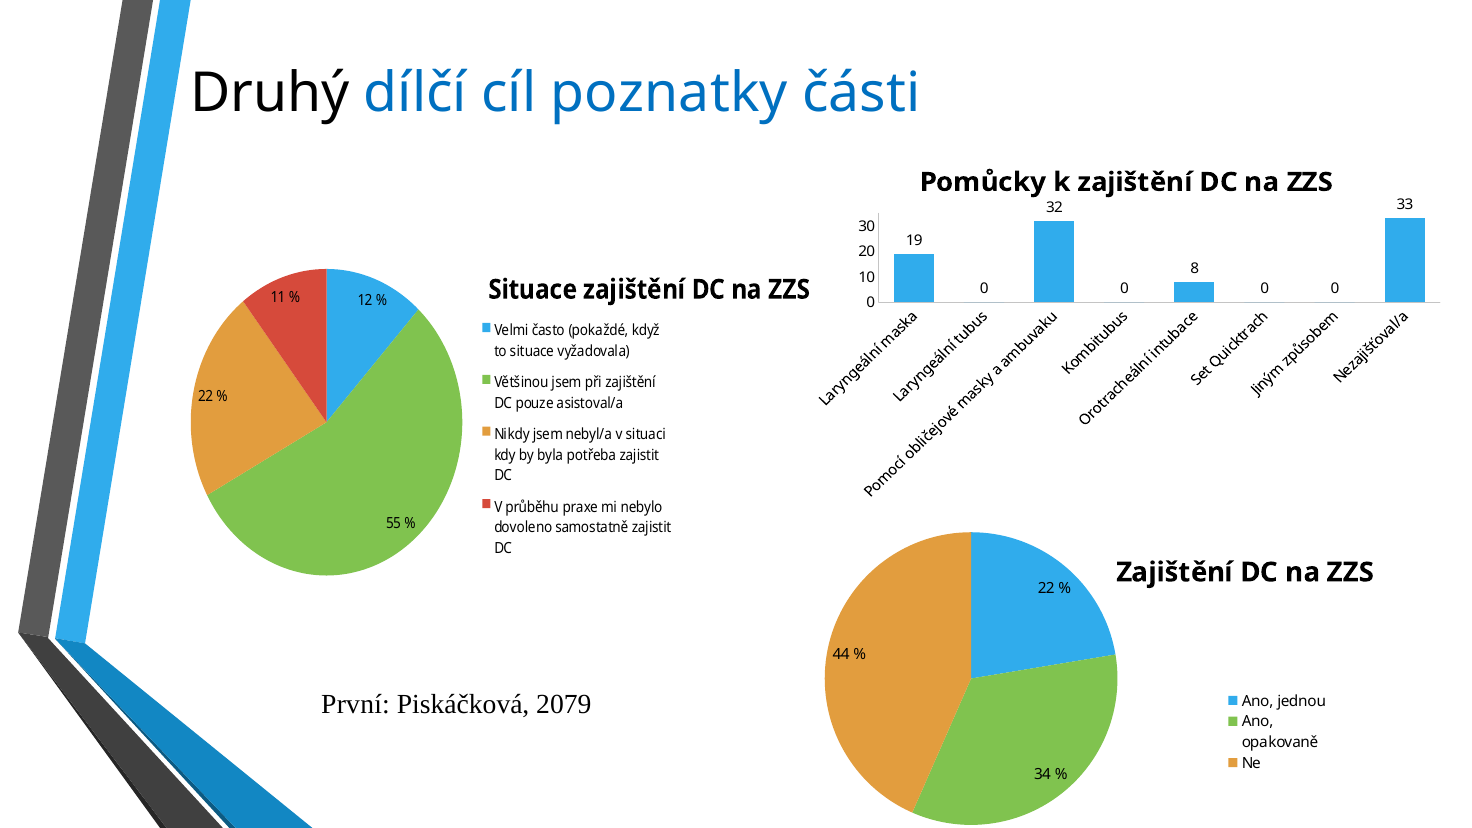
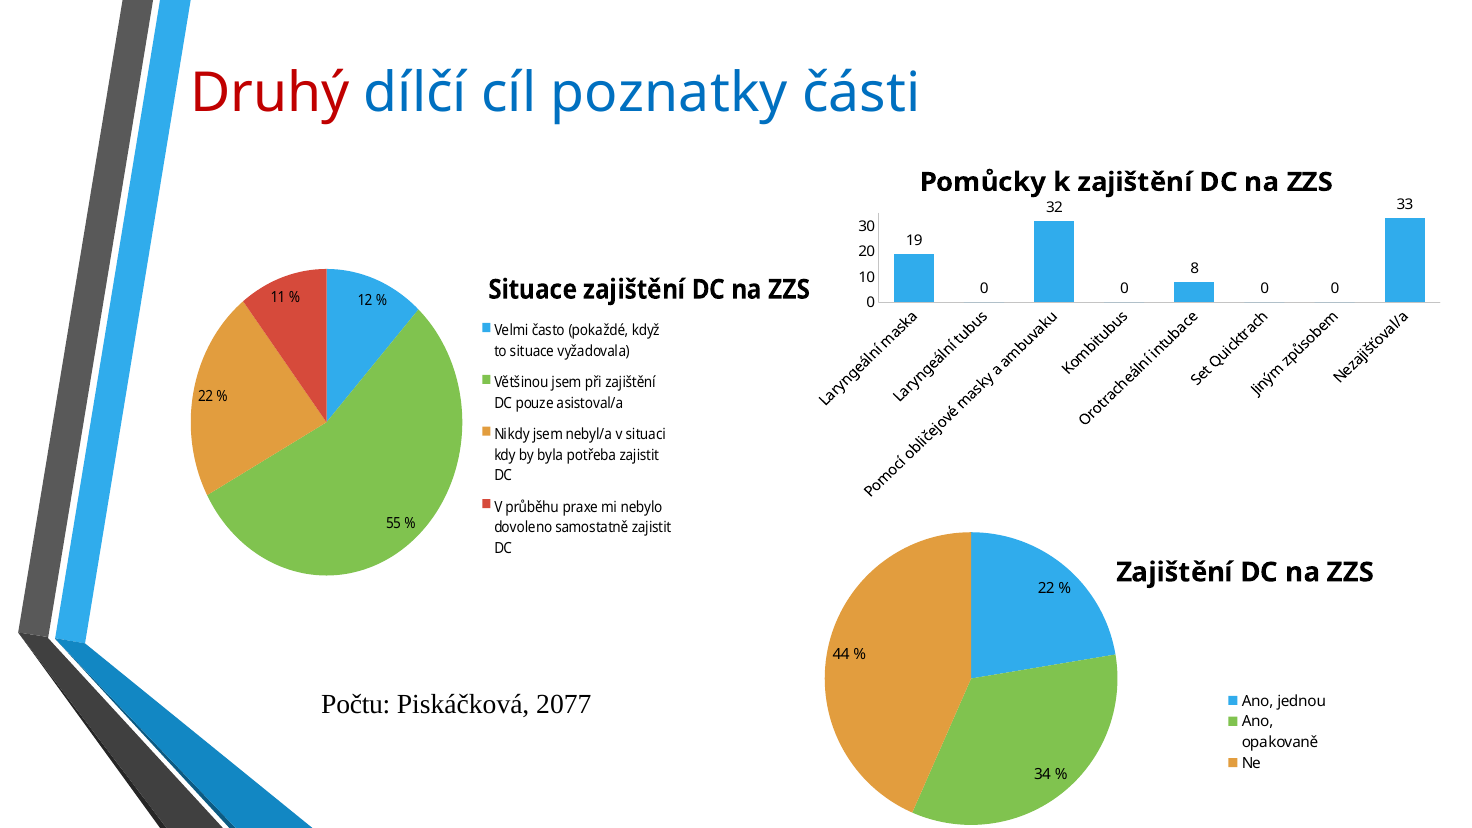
Druhý colour: black -> red (270, 94)
První: První -> Počtu (356, 705)
2079: 2079 -> 2077 (564, 705)
